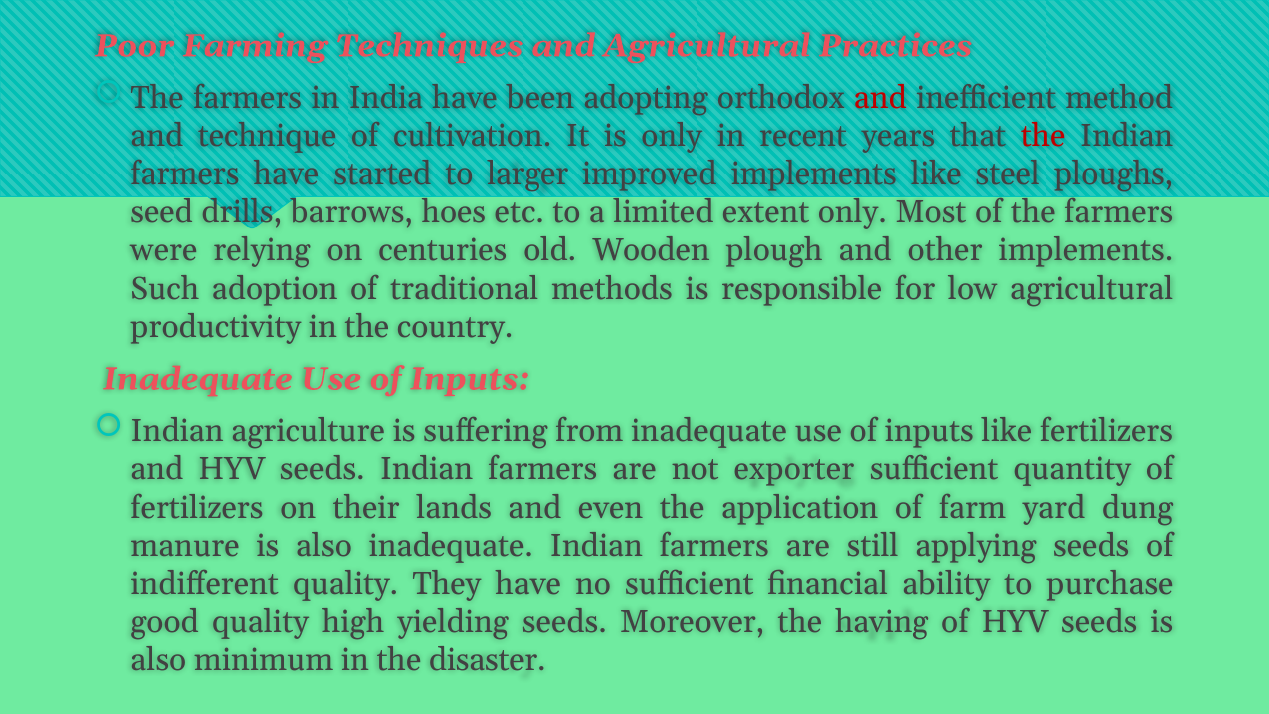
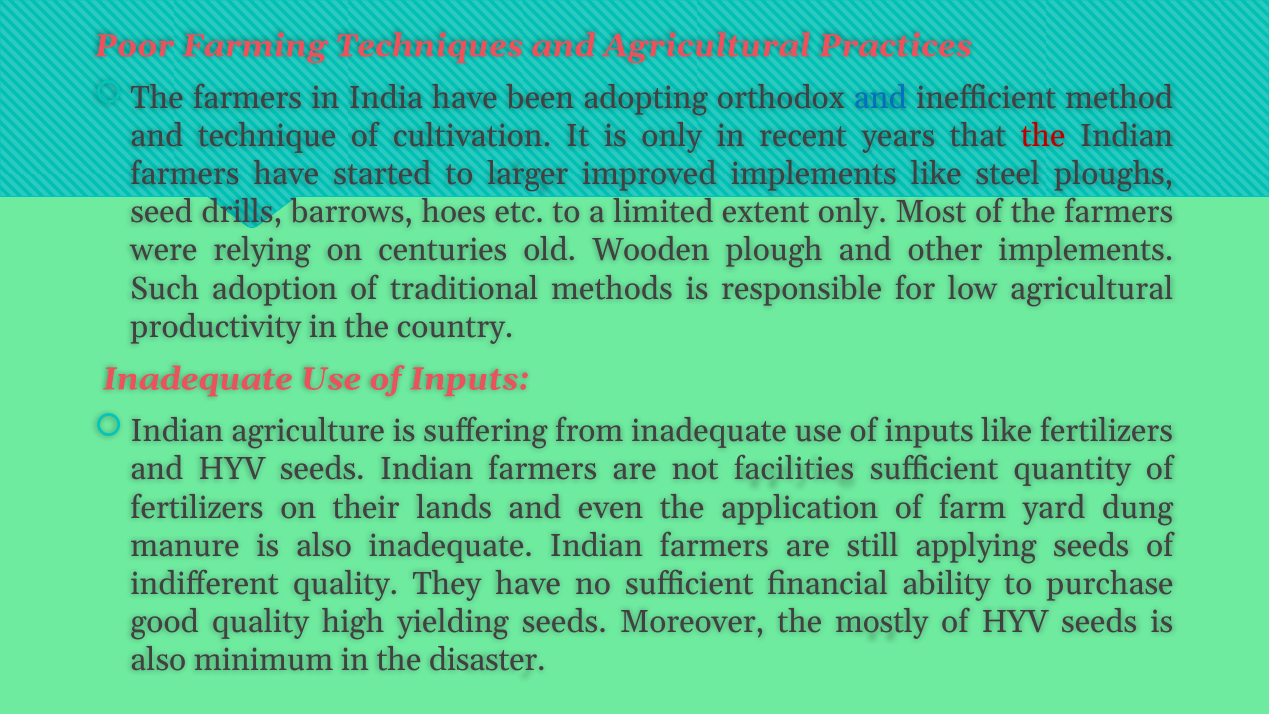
and colour: red -> blue (880, 98)
exporter: exporter -> facilities (794, 469)
having: having -> mostly (882, 622)
